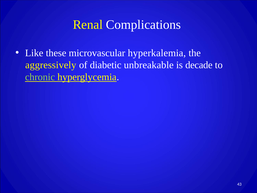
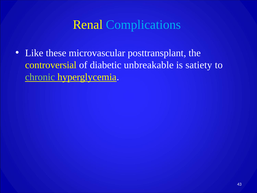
Complications colour: white -> light blue (143, 25)
hyperkalemia: hyperkalemia -> posttransplant (157, 53)
aggressively: aggressively -> controversial (51, 65)
decade: decade -> satiety (199, 65)
